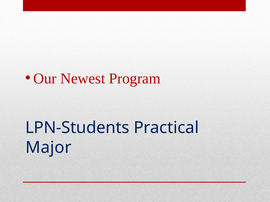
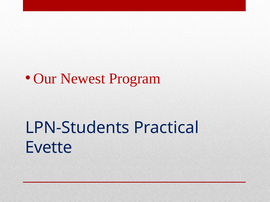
Major: Major -> Evette (49, 148)
